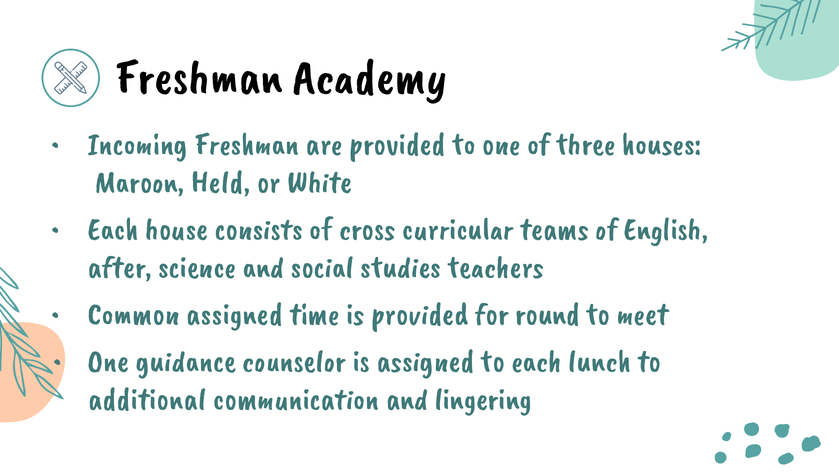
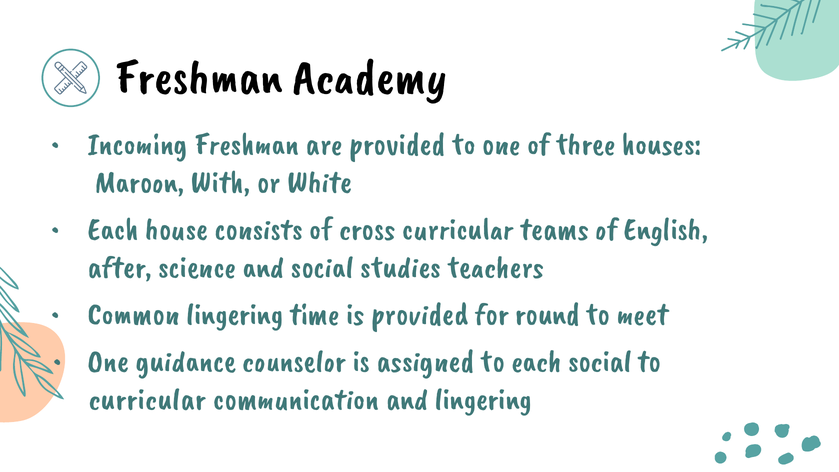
Held: Held -> With (221, 182)
Common assigned: assigned -> lingering (235, 314)
each lunch: lunch -> social (600, 361)
additional: additional -> curricular (147, 399)
